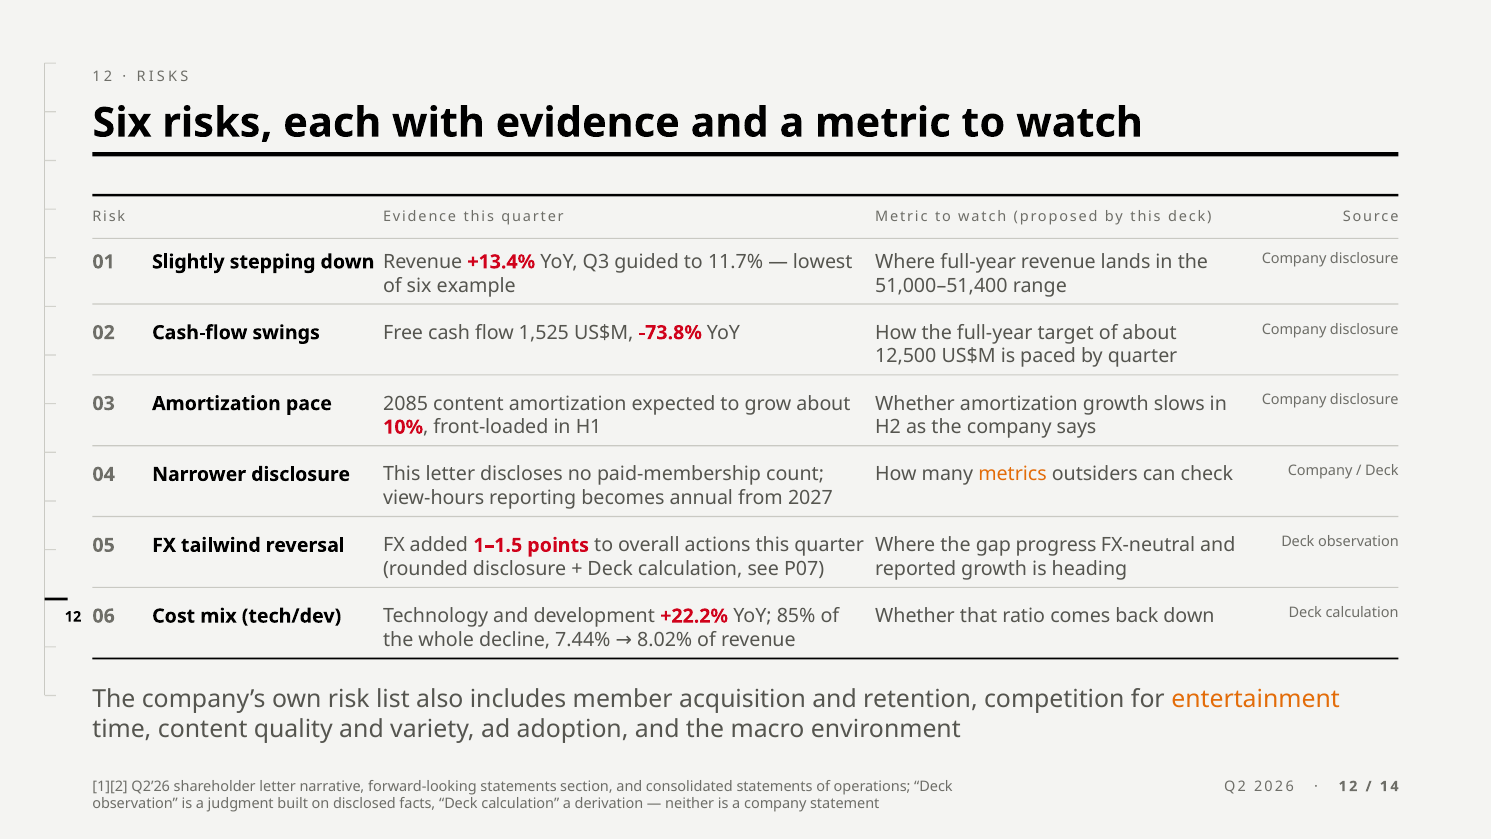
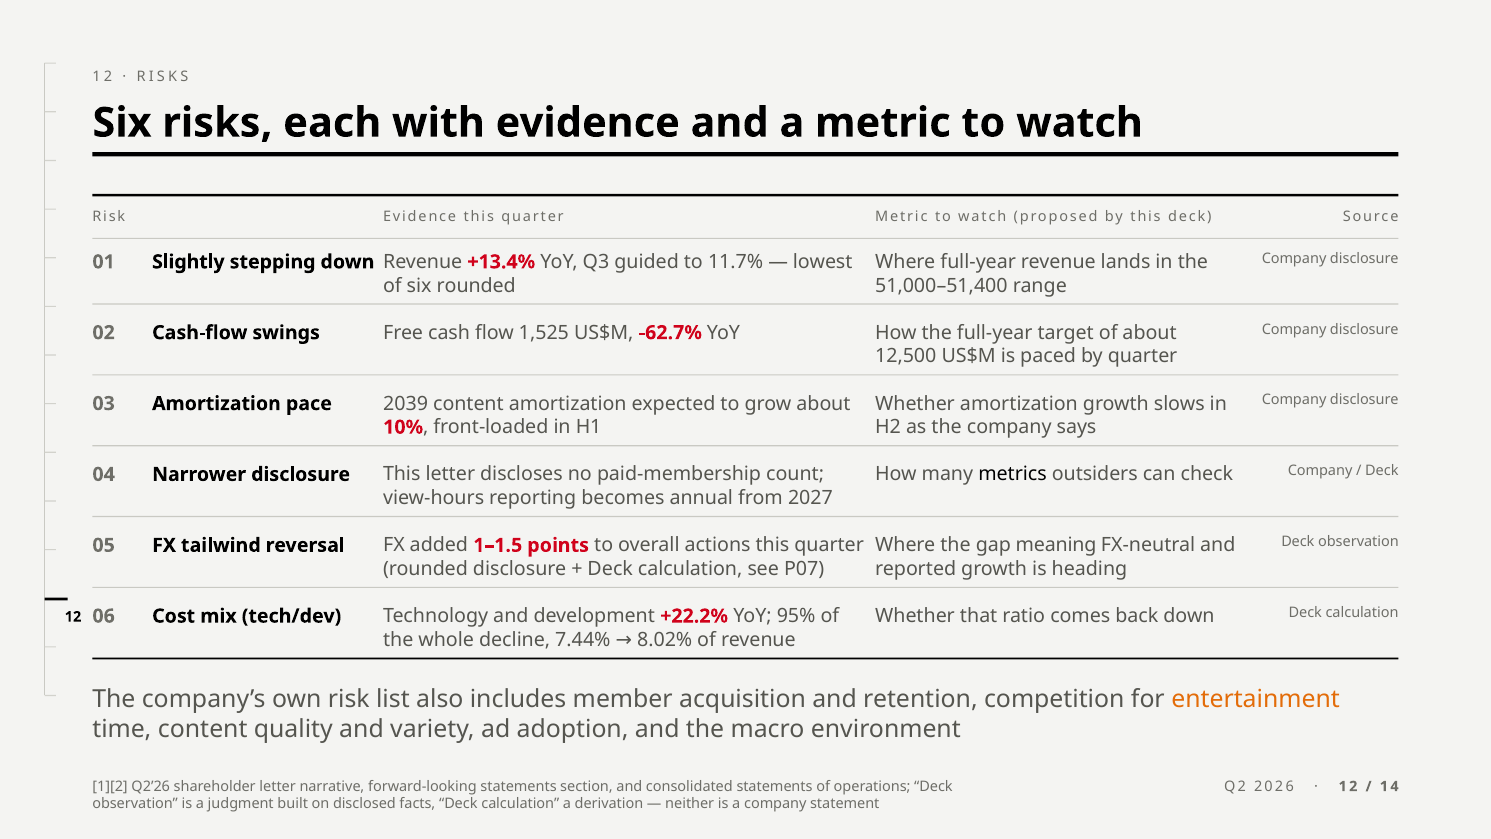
six example: example -> rounded (476, 285)
-73.8%: -73.8% -> -62.7% (670, 333)
2085: 2085 -> 2039 (406, 403)
metrics colour: orange -> black (1013, 474)
progress: progress -> meaning (1056, 545)
85%: 85% -> 95% (796, 616)
